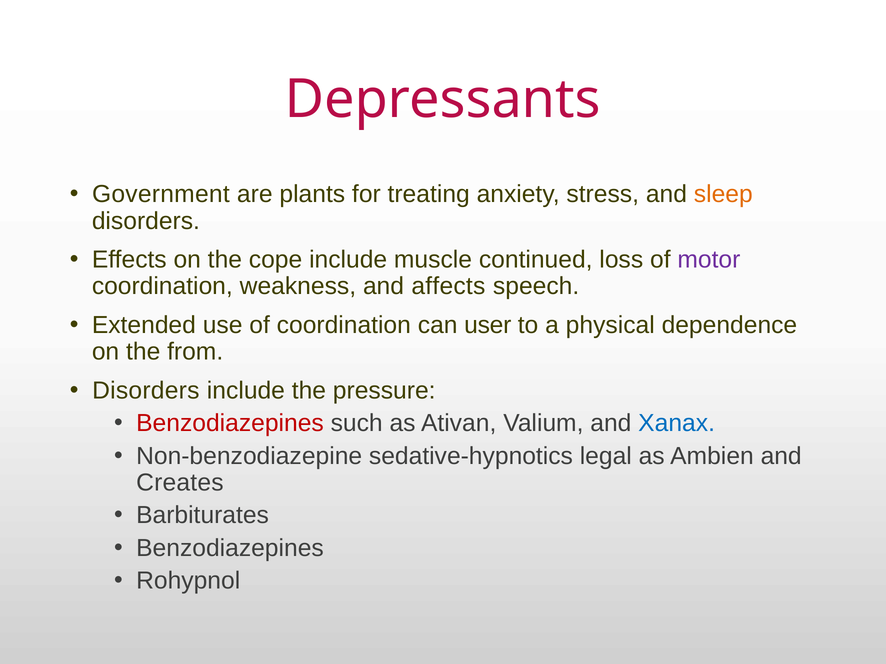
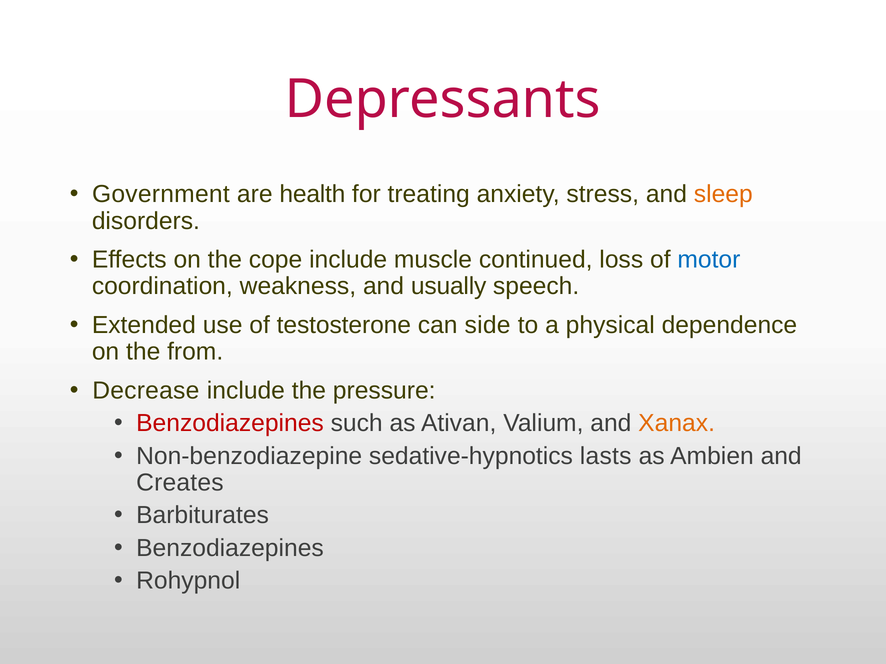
plants: plants -> health (312, 194)
motor colour: purple -> blue (709, 260)
affects: affects -> usually (449, 287)
of coordination: coordination -> testosterone (344, 325)
user: user -> side (488, 325)
Disorders: Disorders -> Decrease (146, 391)
Xanax colour: blue -> orange (677, 424)
legal: legal -> lasts (606, 456)
